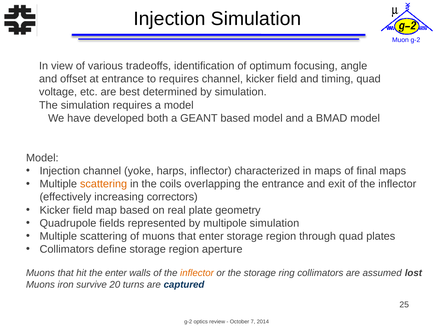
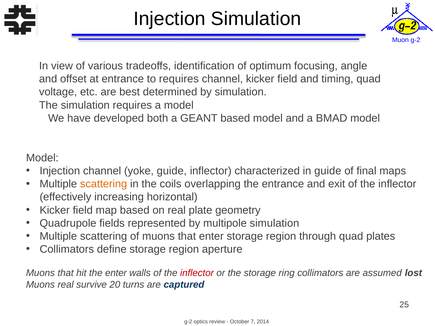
yoke harps: harps -> guide (172, 171)
in maps: maps -> guide (328, 171)
correctors: correctors -> horizontal (172, 197)
inflector colour: orange -> red (197, 273)
Muons iron: iron -> real (66, 285)
